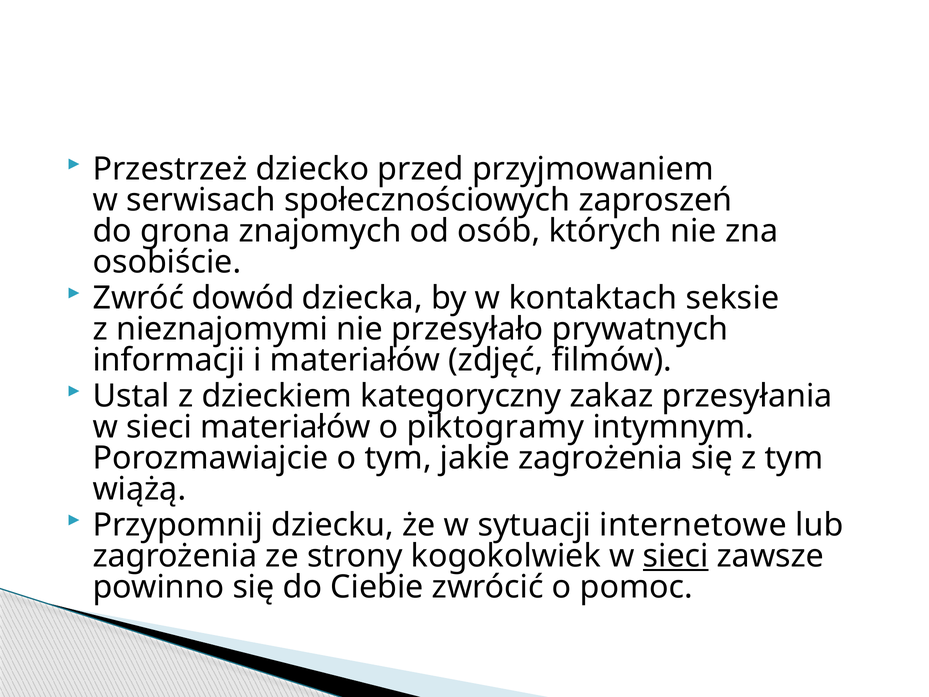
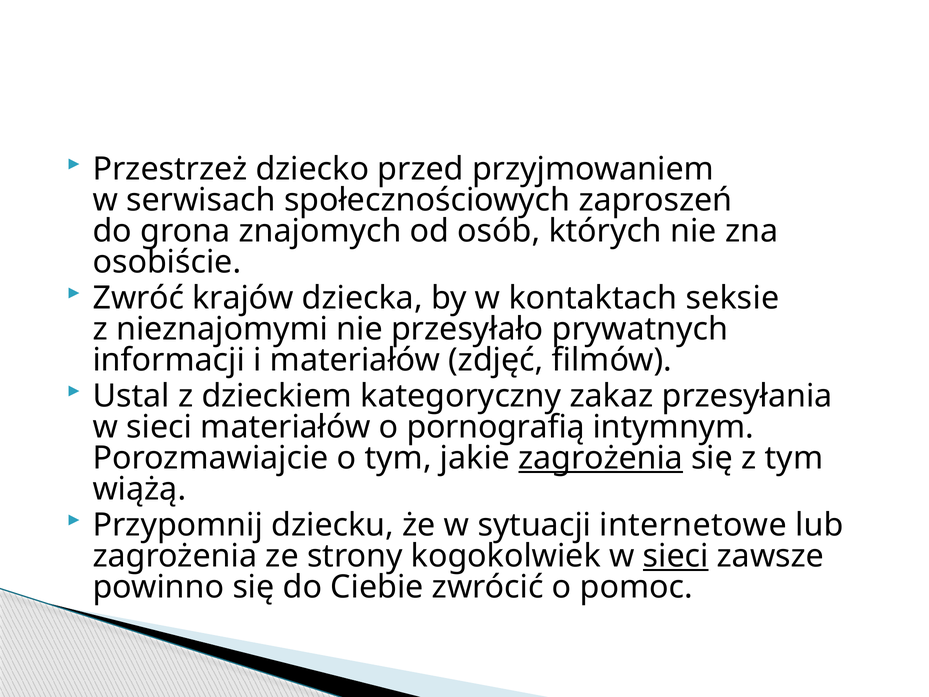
dowód: dowód -> krajów (243, 298)
piktogramy: piktogramy -> pornografią (496, 427)
zagrożenia underline: none -> present (601, 458)
